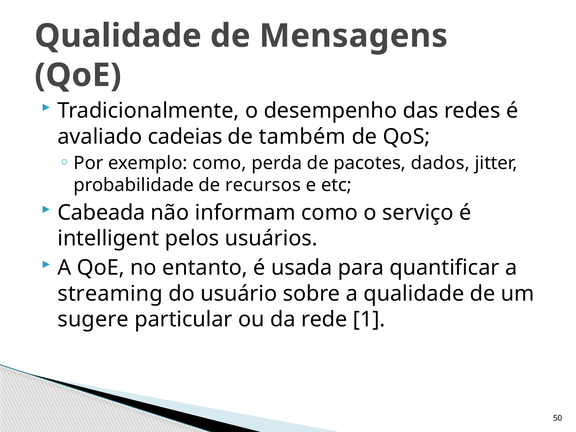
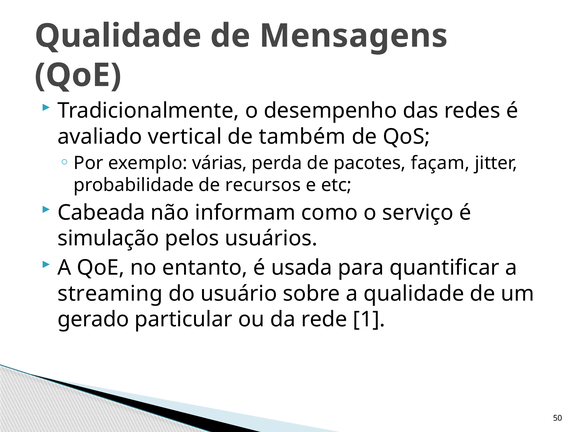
cadeias: cadeias -> vertical (185, 137)
exemplo como: como -> várias (220, 163)
dados: dados -> façam (440, 163)
intelligent: intelligent -> simulação (108, 239)
sugere: sugere -> gerado (93, 320)
